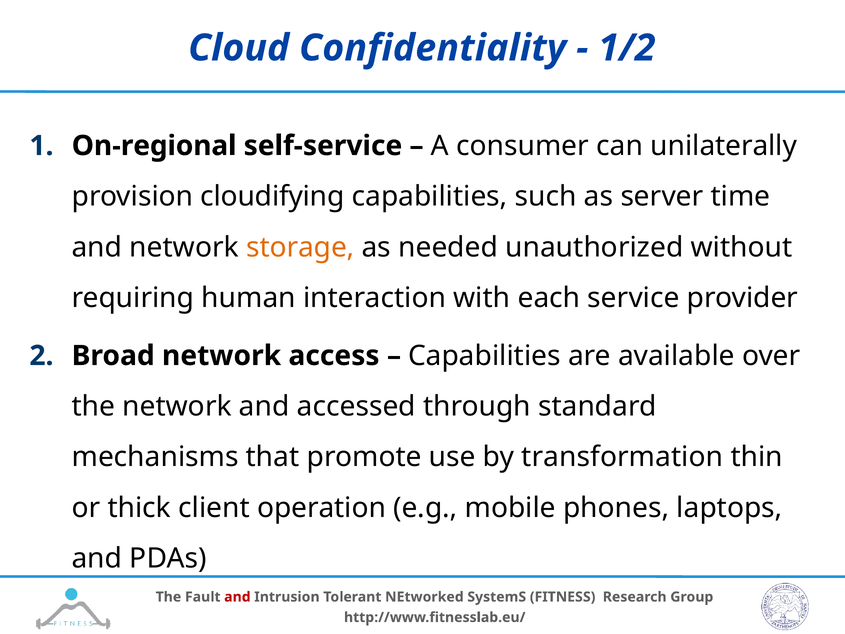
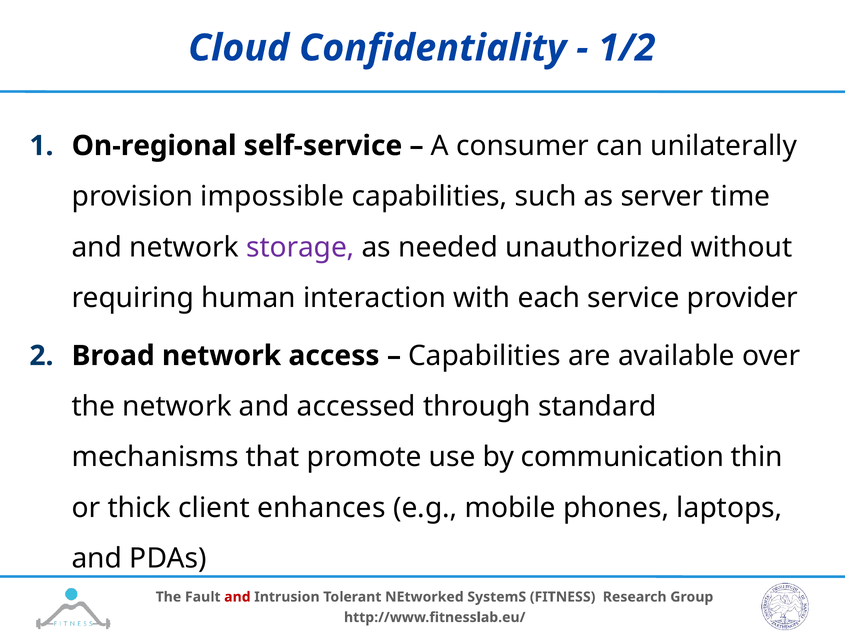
cloudifying: cloudifying -> impossible (272, 196)
storage colour: orange -> purple (300, 247)
transformation: transformation -> communication (622, 457)
operation: operation -> enhances (321, 508)
